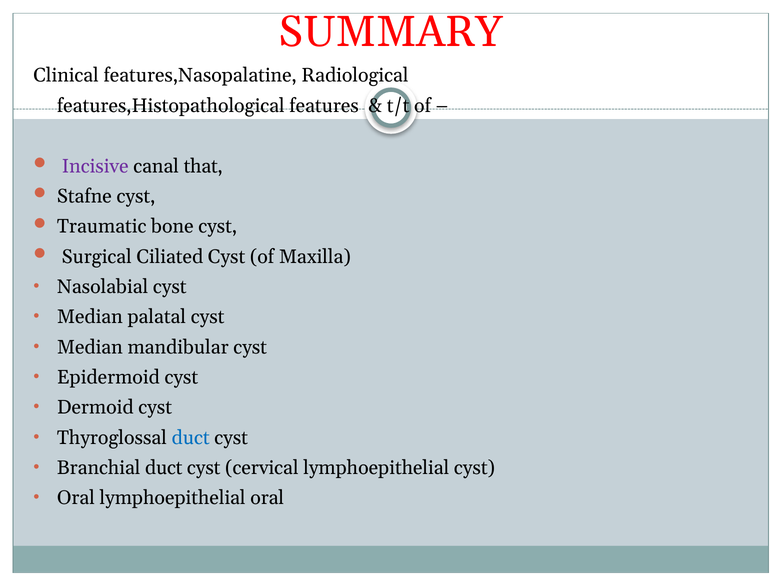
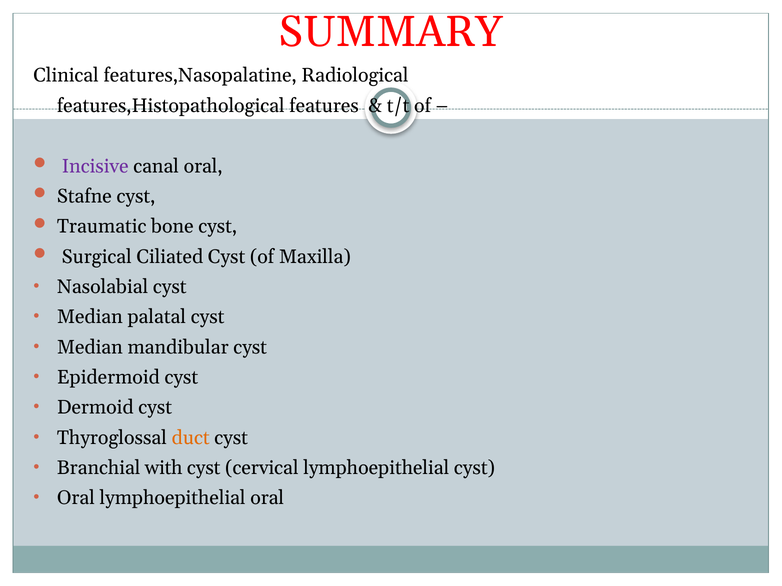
canal that: that -> oral (203, 166)
duct colour: blue -> orange (191, 438)
Branchial duct: duct -> with (164, 468)
